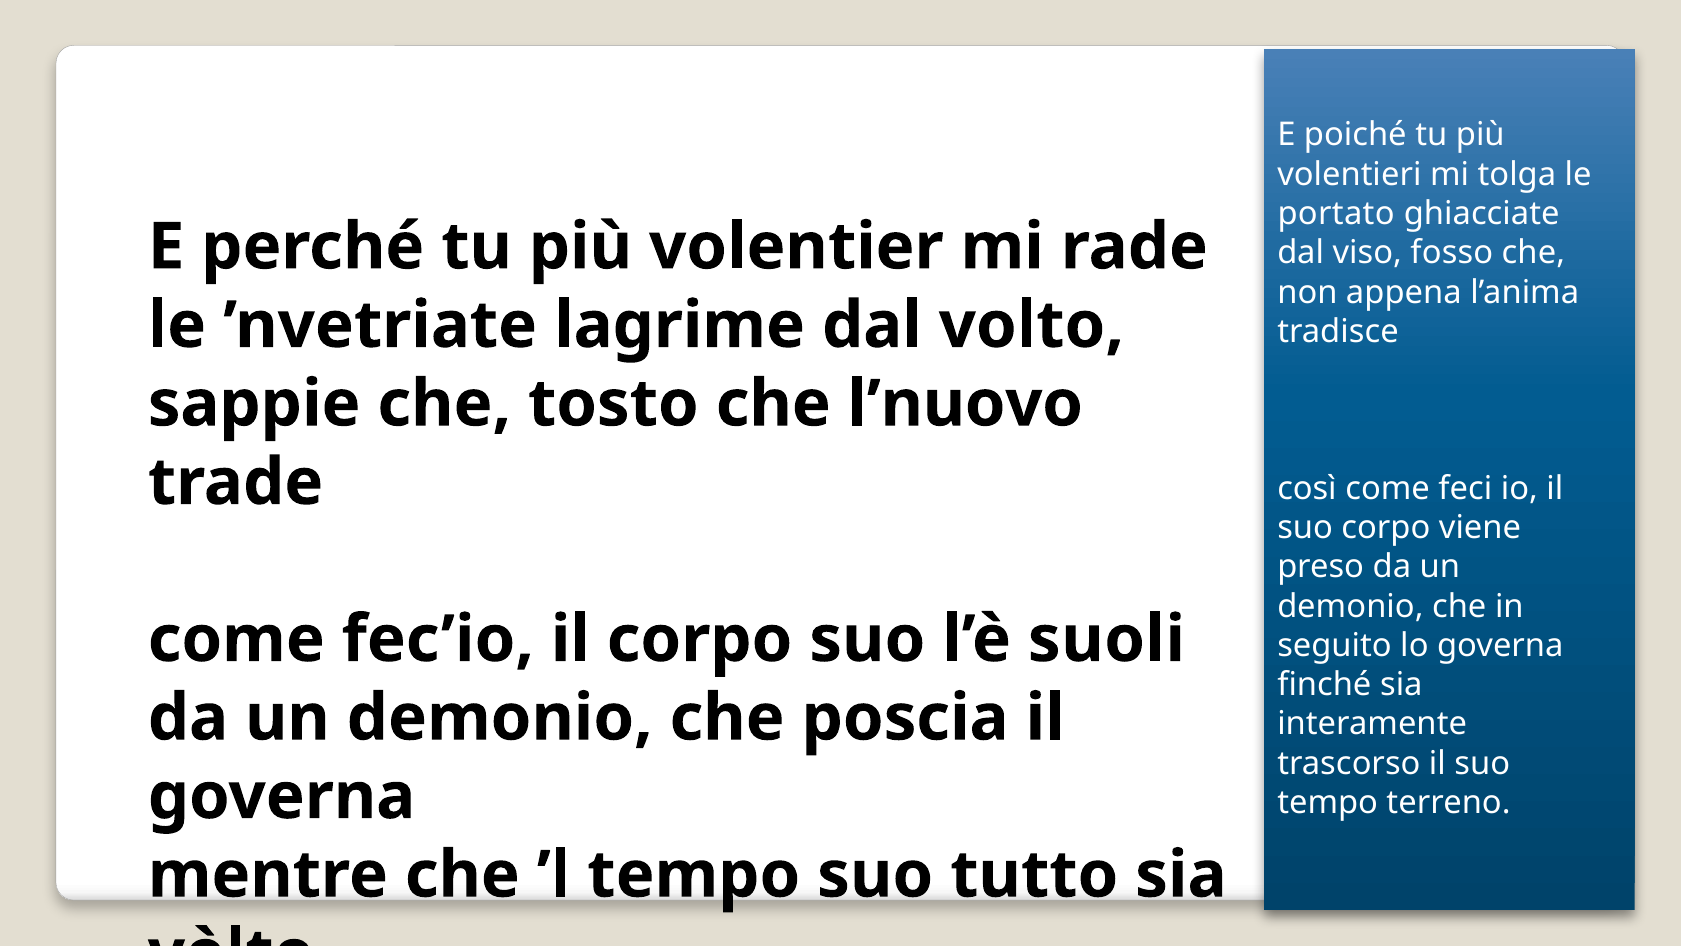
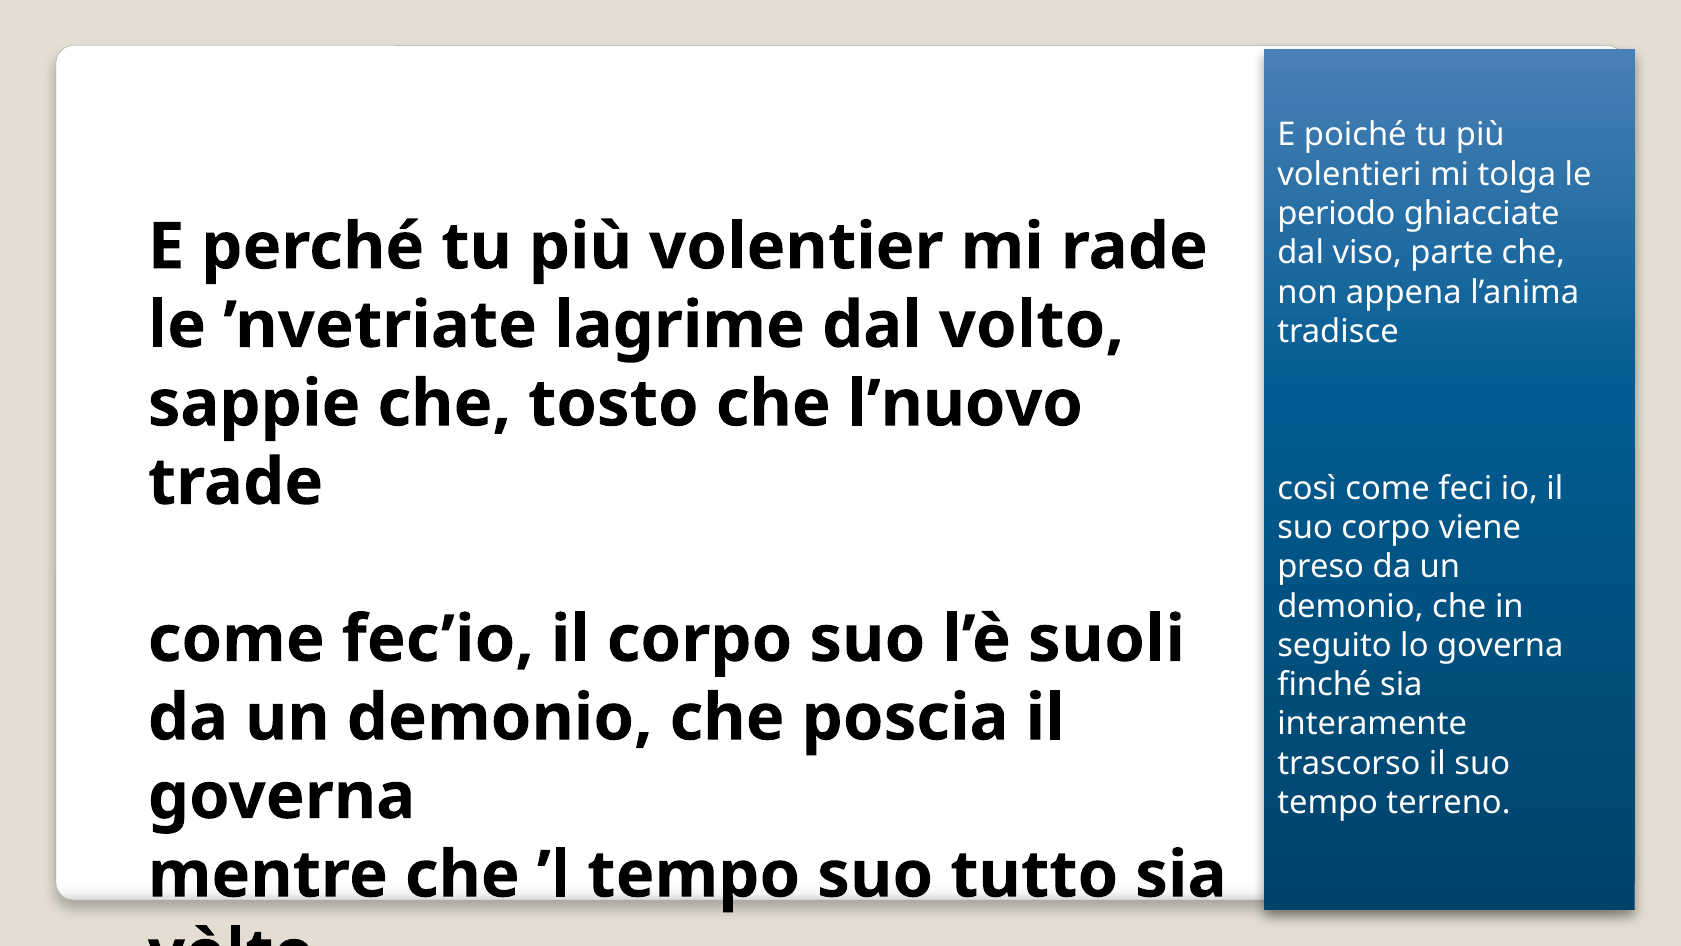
portato: portato -> periodo (1336, 214)
fosso: fosso -> parte (1452, 253)
